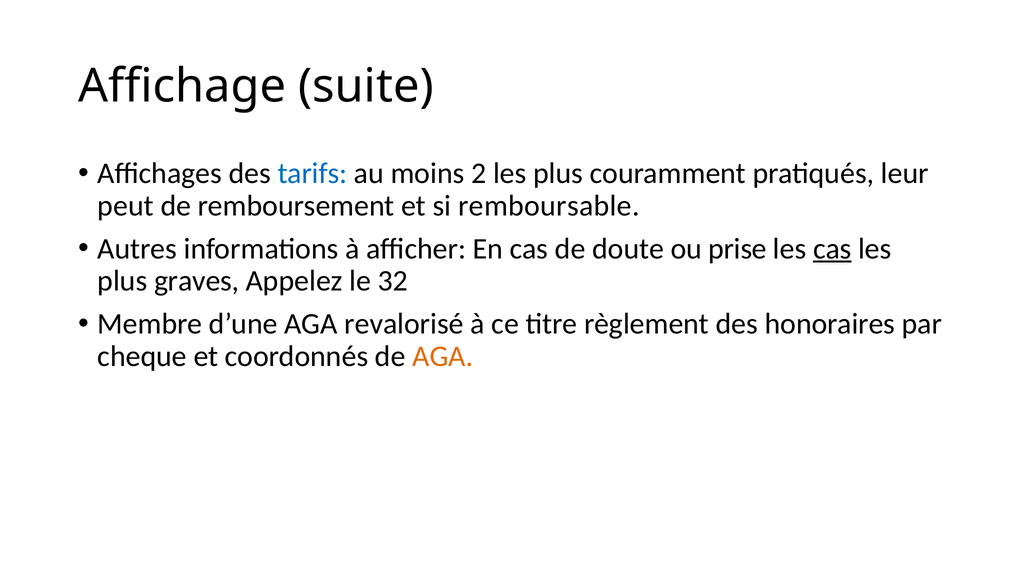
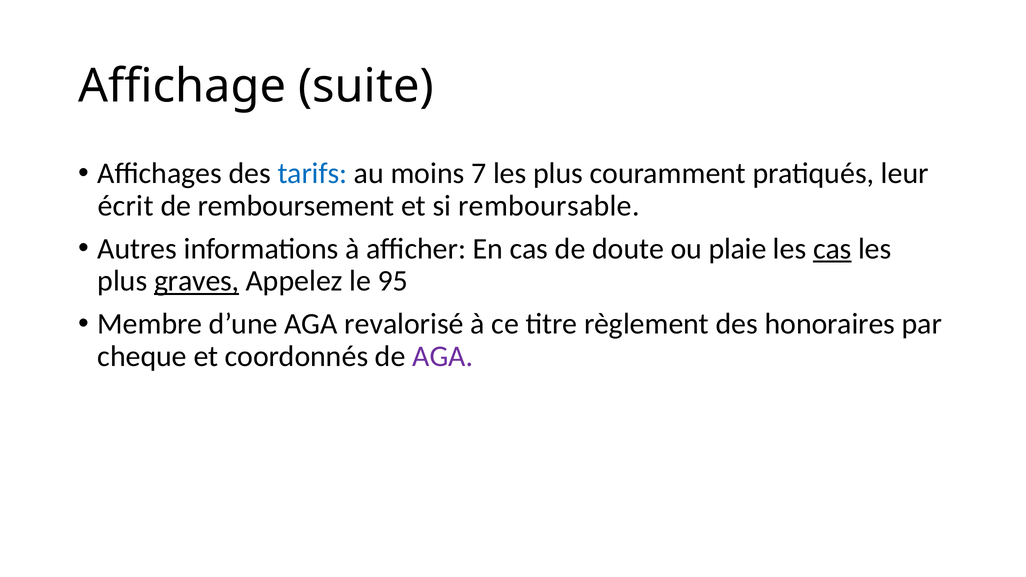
2: 2 -> 7 (479, 173)
peut: peut -> écrit (126, 206)
prise: prise -> plaie (738, 249)
graves underline: none -> present (197, 281)
32: 32 -> 95 (393, 281)
AGA colour: orange -> purple (443, 356)
